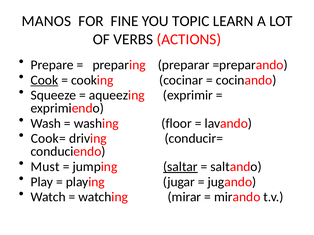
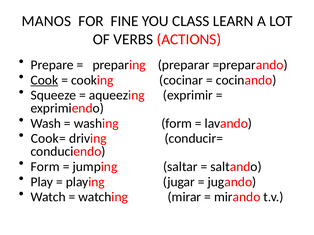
TOPIC: TOPIC -> CLASS (191, 21)
washing floor: floor -> form (177, 124)
Must: Must -> Form (45, 167)
saltar underline: present -> none (180, 167)
